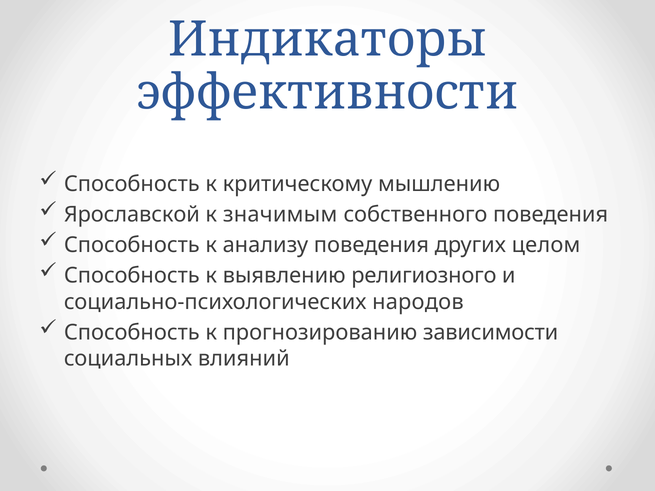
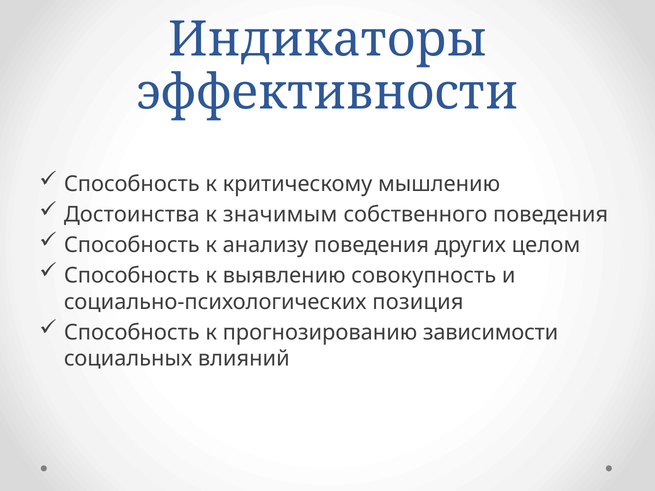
Ярославской: Ярославской -> Достоинства (132, 215)
религиозного: религиозного -> совокупность (424, 276)
народов: народов -> позиция (418, 302)
